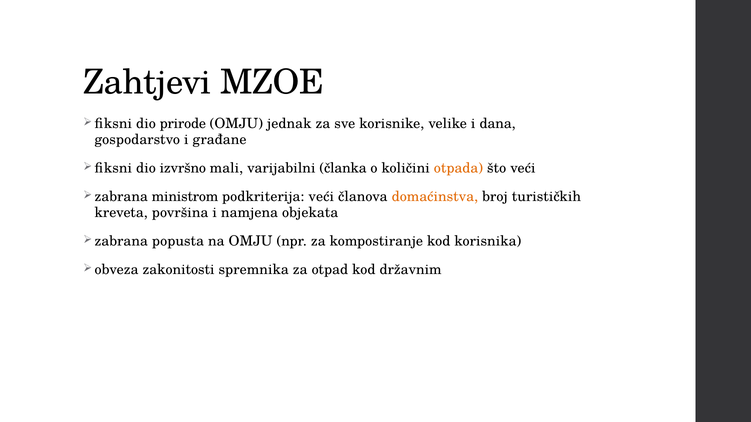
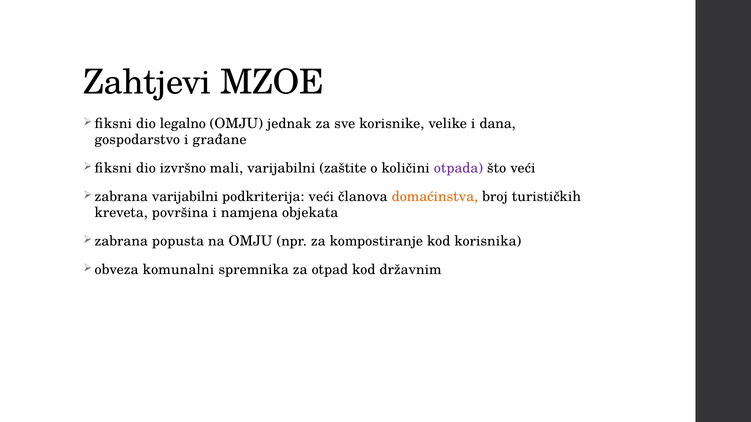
prirode: prirode -> legalno (183, 124)
članka: članka -> zaštite (343, 168)
otpada colour: orange -> purple (458, 168)
ministrom: ministrom -> varijabilni (185, 197)
zakonitosti: zakonitosti -> komunalni (178, 270)
